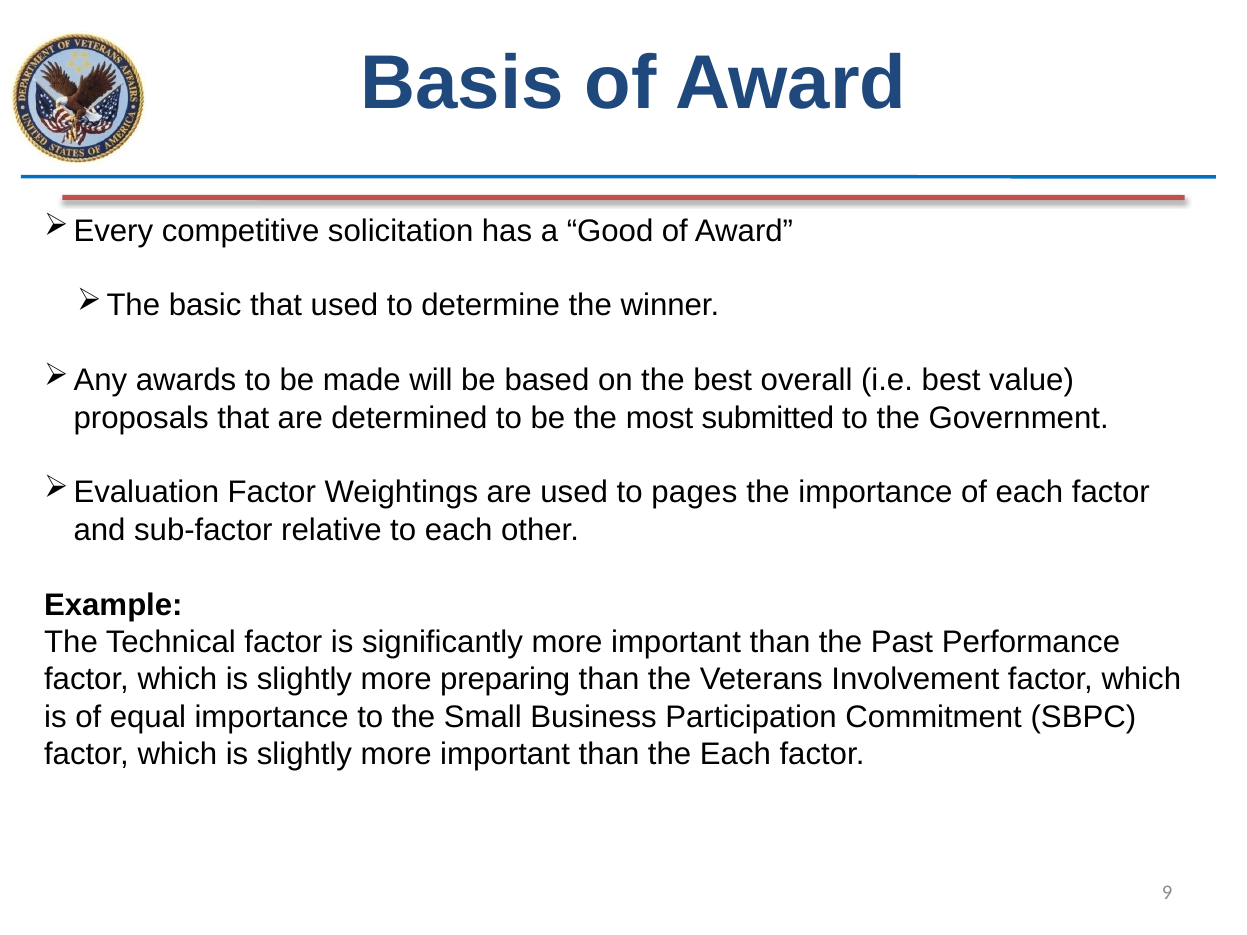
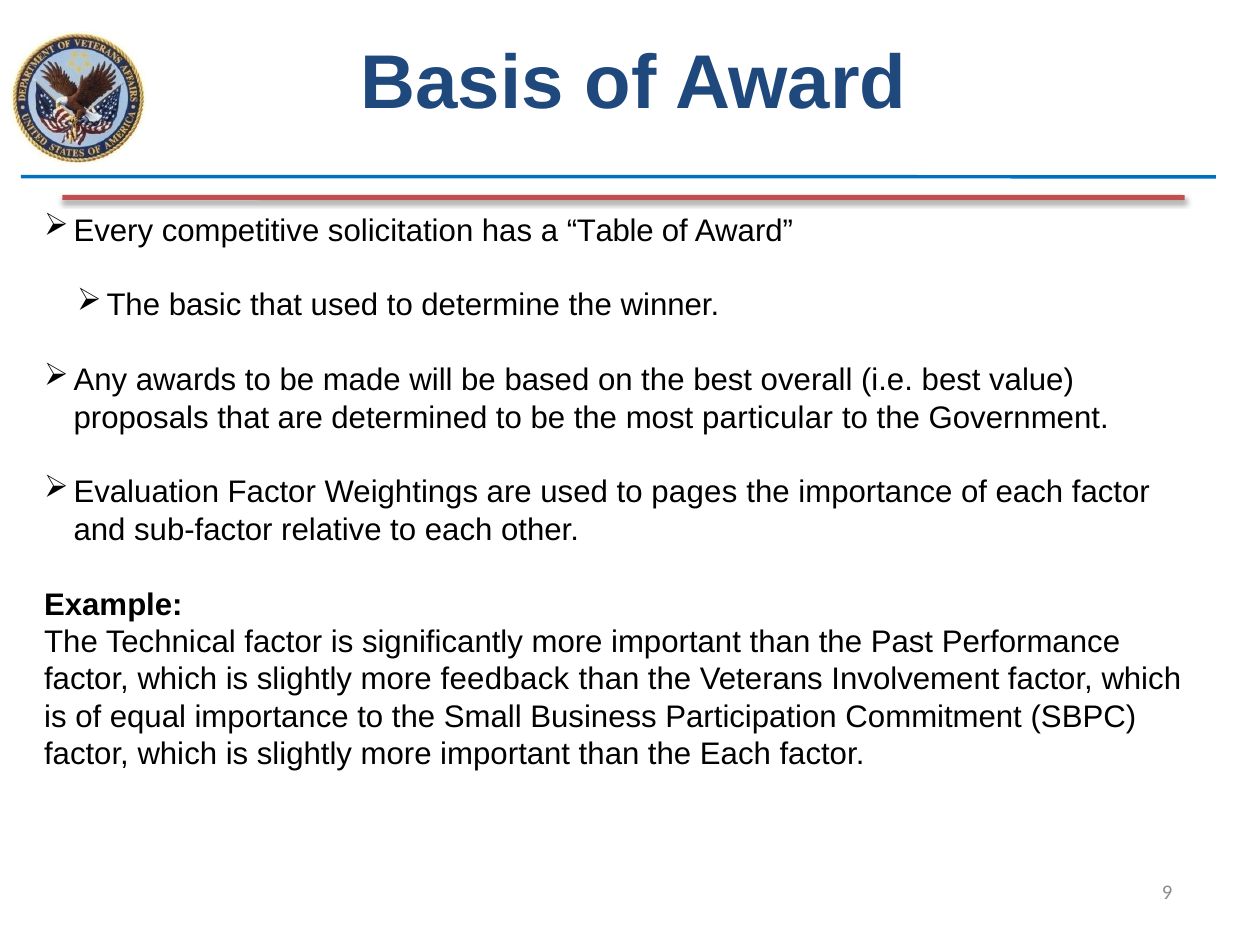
Good: Good -> Table (610, 231)
submitted: submitted -> particular (768, 418)
preparing: preparing -> feedback (505, 680)
